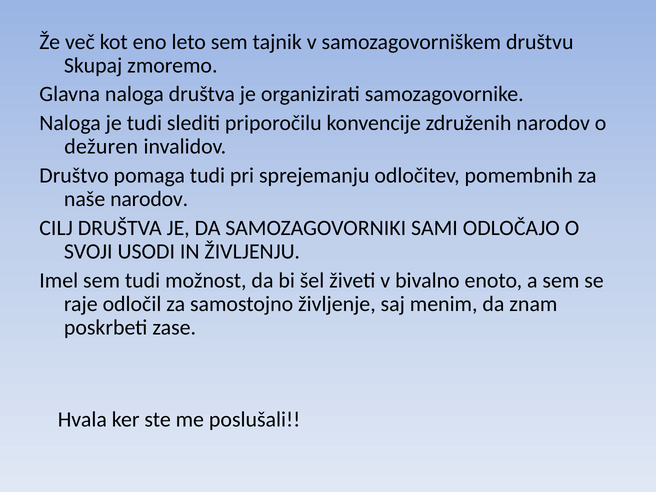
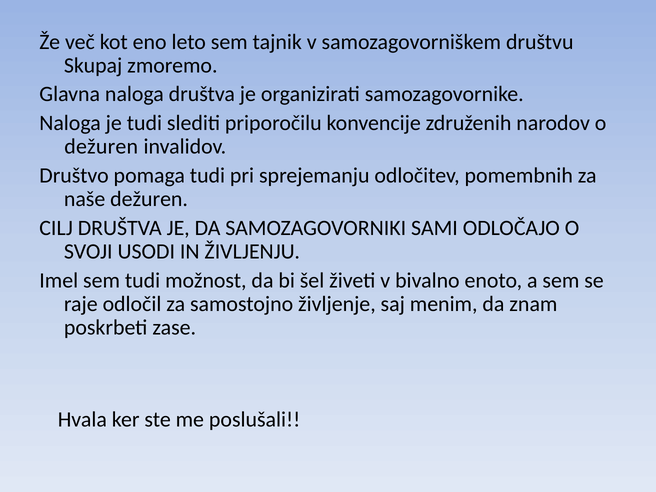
naše narodov: narodov -> dežuren (149, 199)
